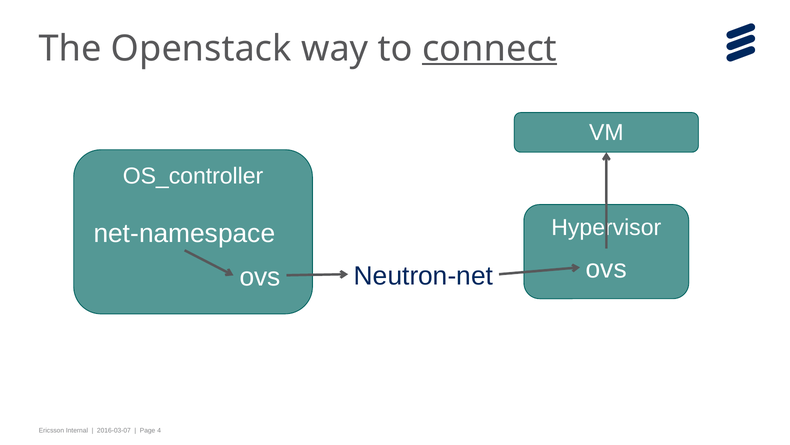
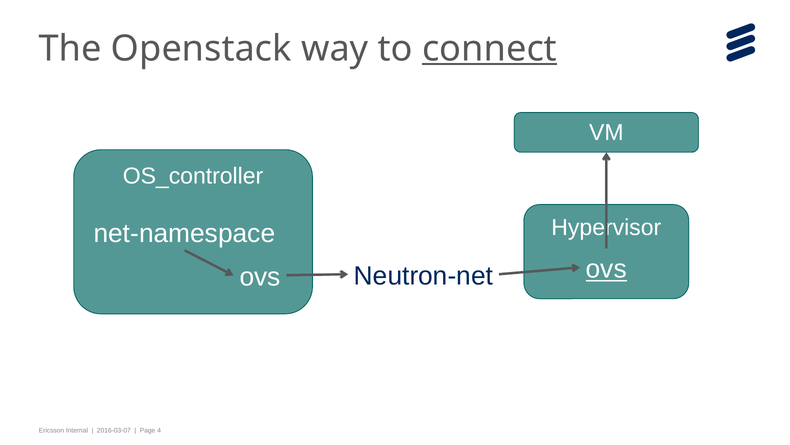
ovs underline: none -> present (606, 269)
